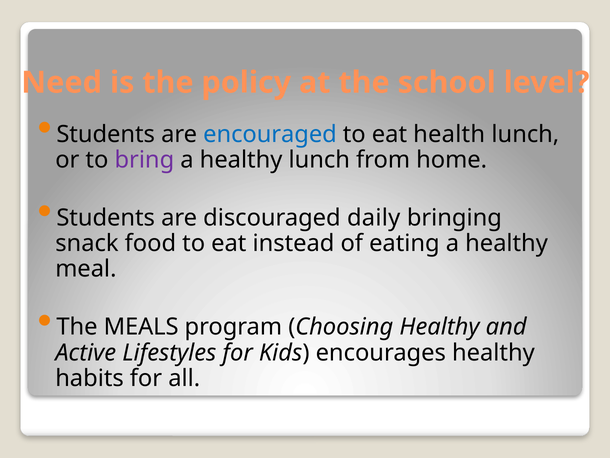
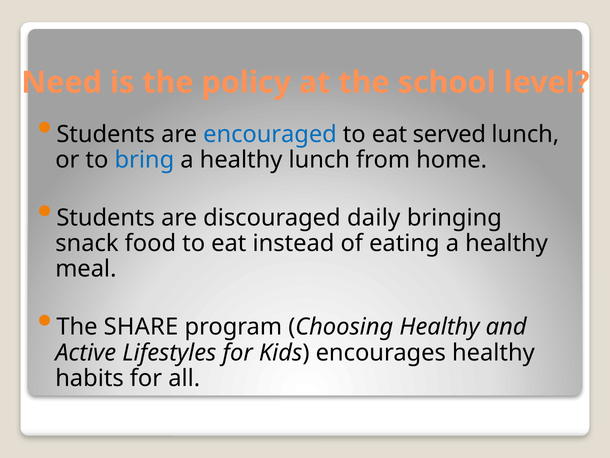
health: health -> served (449, 134)
bring colour: purple -> blue (144, 160)
MEALS: MEALS -> SHARE (141, 327)
